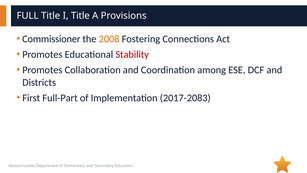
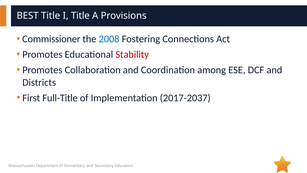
FULL: FULL -> BEST (28, 16)
2008 colour: orange -> blue (109, 39)
Full-Part: Full-Part -> Full-Title (60, 98)
2017-2083: 2017-2083 -> 2017-2037 (185, 98)
